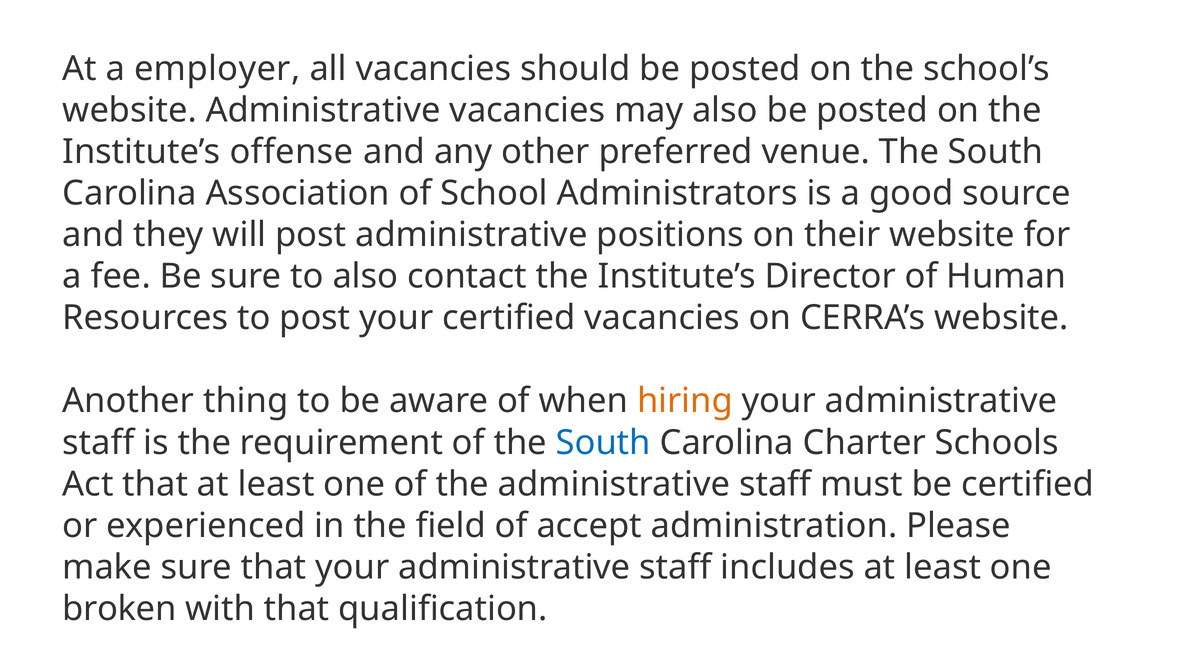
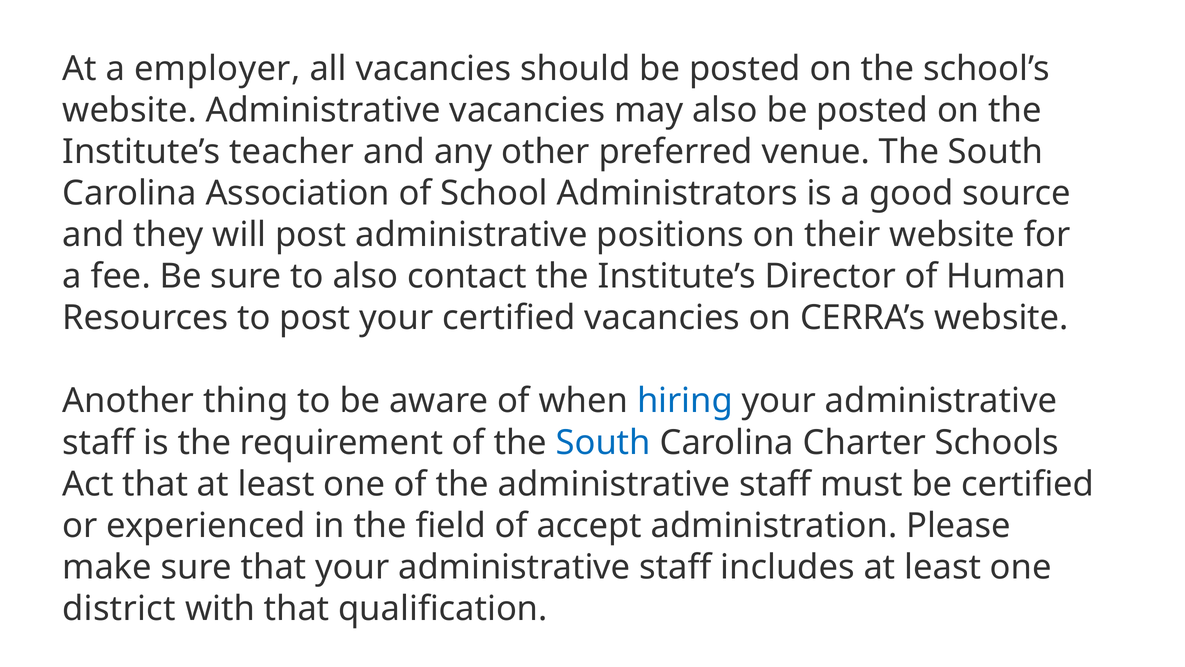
offense: offense -> teacher (292, 152)
hiring colour: orange -> blue (685, 401)
broken: broken -> district (119, 608)
